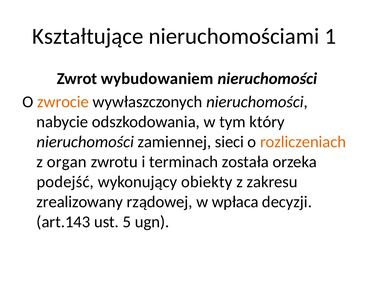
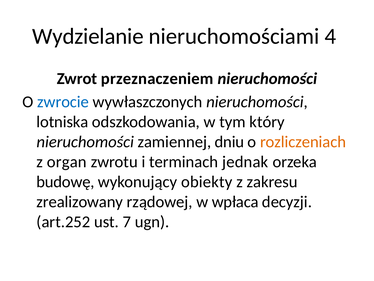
Kształtujące: Kształtujące -> Wydzielanie (88, 36)
1: 1 -> 4 (330, 36)
wybudowaniem: wybudowaniem -> przeznaczeniem (157, 78)
zwrocie colour: orange -> blue (63, 102)
nabycie: nabycie -> lotniska (62, 122)
sieci: sieci -> dniu (229, 142)
została: została -> jednak (245, 162)
podejść: podejść -> budowę (65, 182)
art.143: art.143 -> art.252 (63, 221)
5: 5 -> 7 (127, 221)
